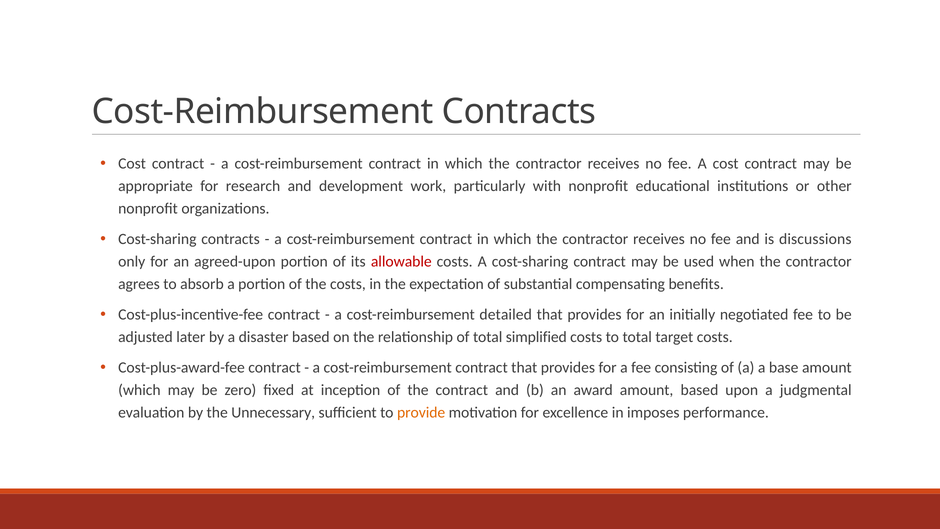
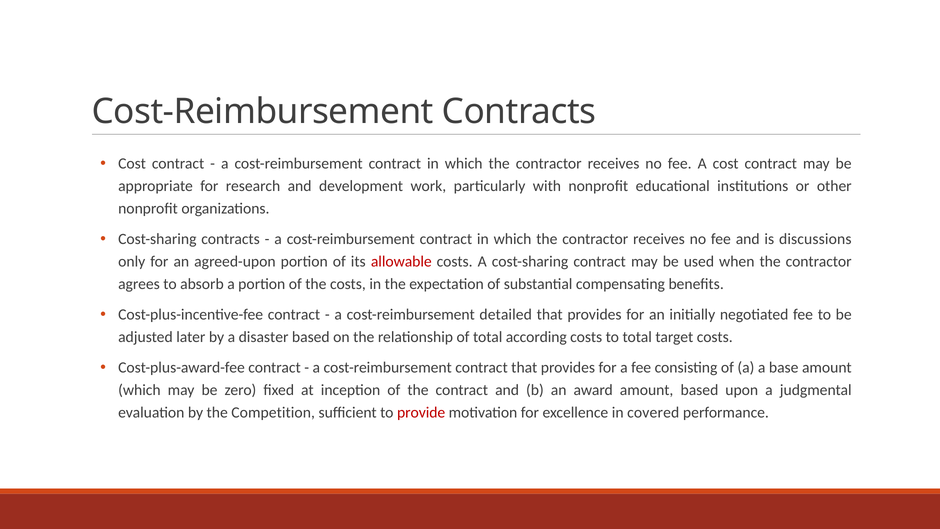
simplified: simplified -> according (536, 337)
Unnecessary: Unnecessary -> Competition (273, 413)
provide colour: orange -> red (421, 413)
imposes: imposes -> covered (653, 413)
